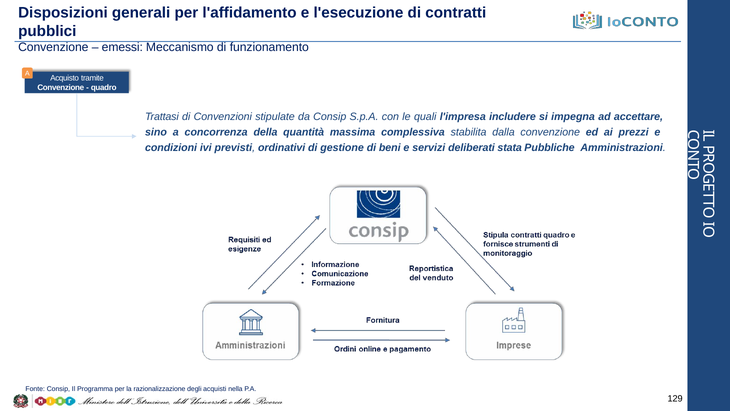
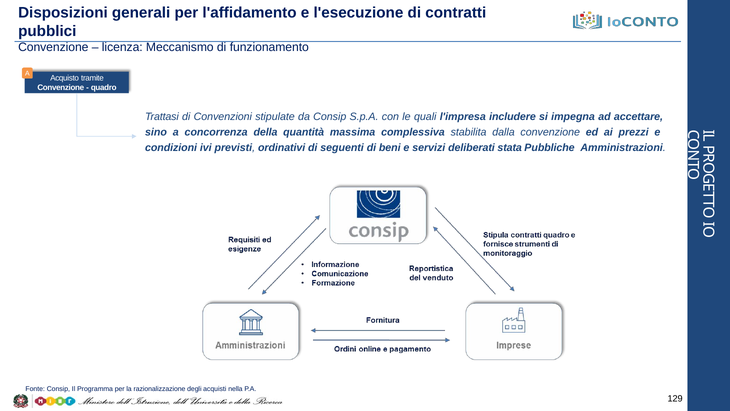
emessi: emessi -> licenza (122, 47)
gestione: gestione -> seguenti (342, 148)
